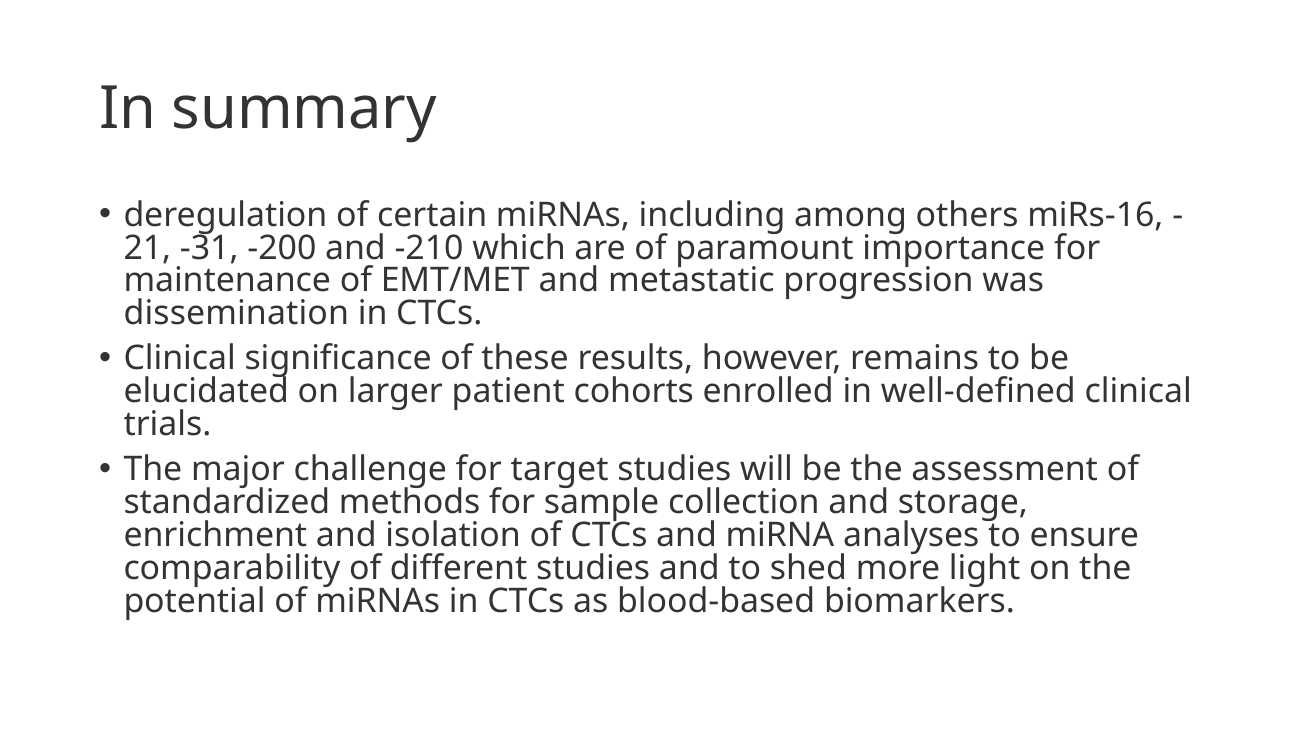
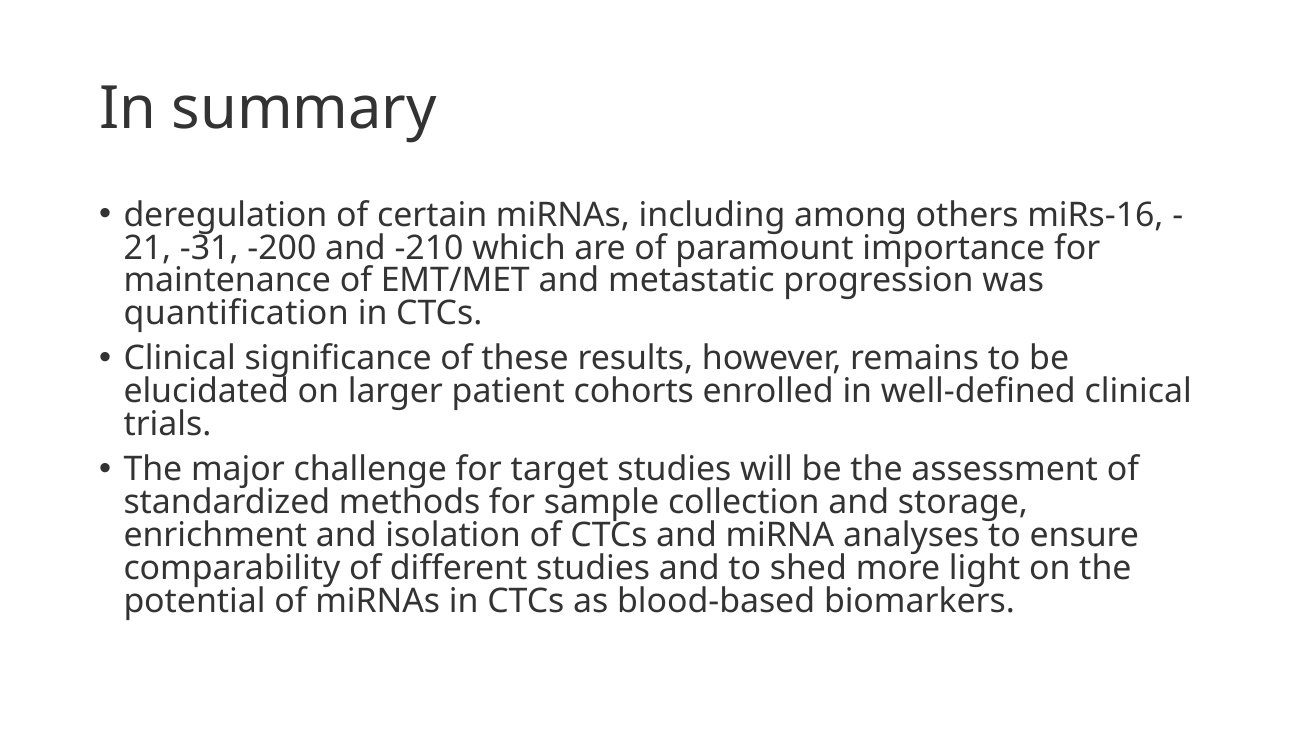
dissemination: dissemination -> quantification (236, 314)
